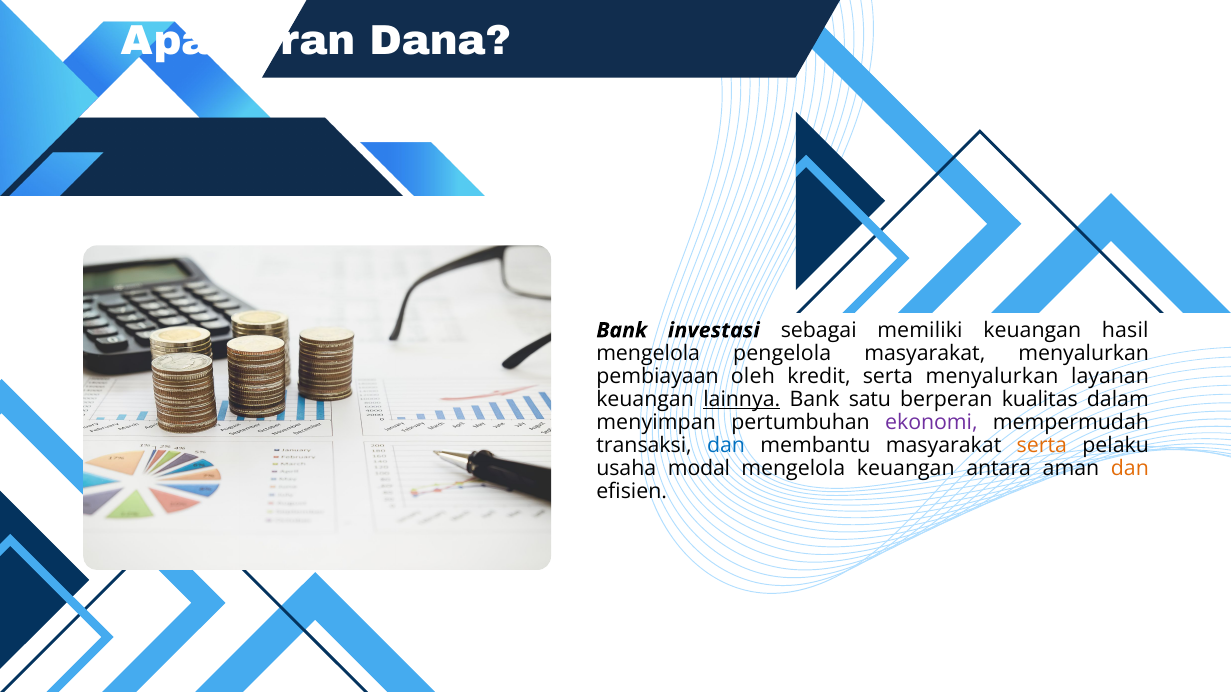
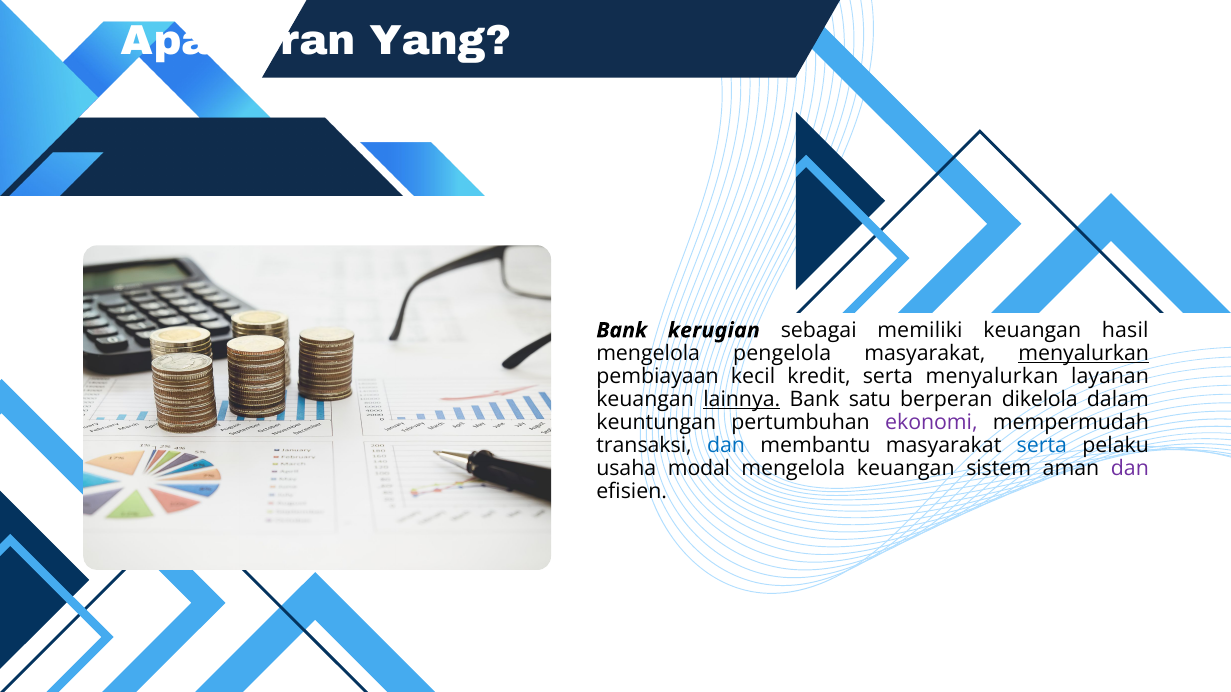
Dana: Dana -> Yang (440, 41)
investasi: investasi -> kerugian (714, 331)
menyalurkan underline: none -> present (1084, 354)
oleh: oleh -> kecil (753, 377)
kualitas: kualitas -> dikelola (1040, 400)
menyimpan: menyimpan -> keuntungan (656, 423)
serta colour: orange -> blue (1042, 446)
antara: antara -> sistem (999, 469)
dan colour: orange -> purple (1130, 469)
